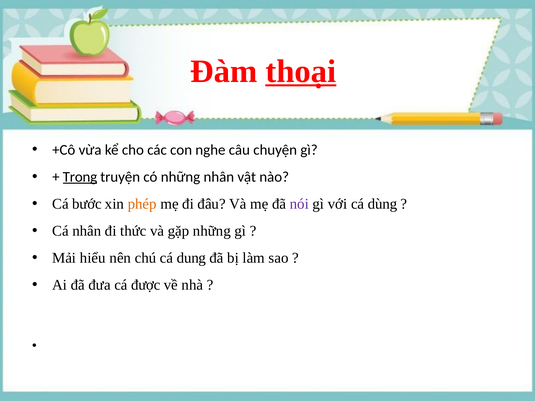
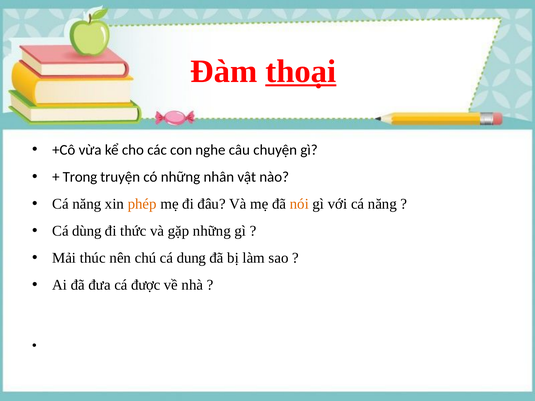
Trong underline: present -> none (80, 177)
bước: bước -> năng (87, 204)
nói colour: purple -> orange (299, 204)
với cá dùng: dùng -> năng (382, 204)
Cá nhân: nhân -> dùng (87, 231)
hiểu: hiểu -> thúc (93, 258)
